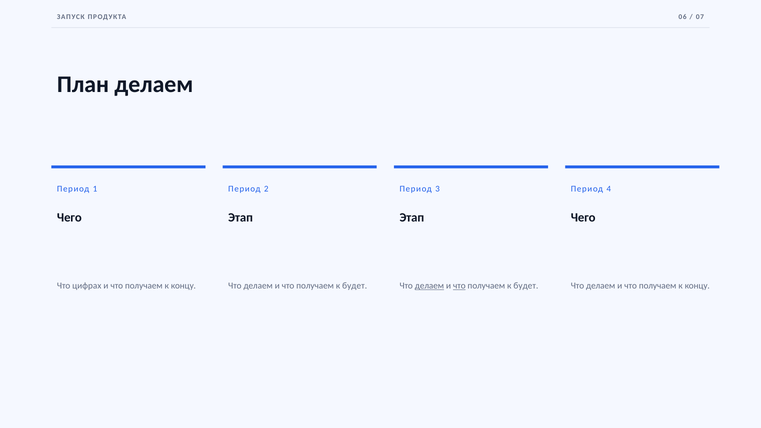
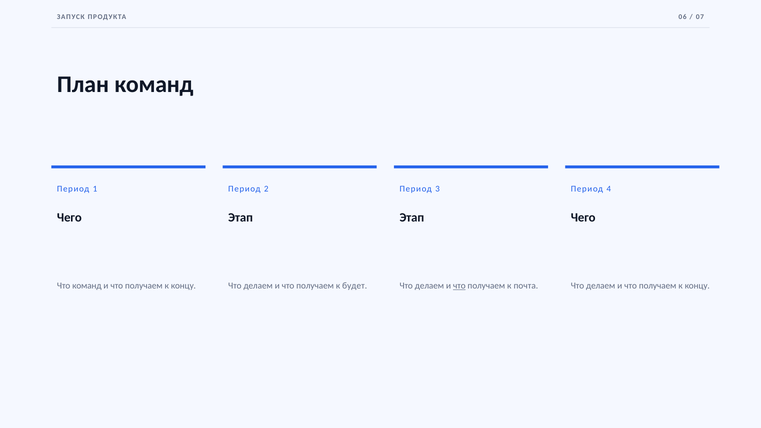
План делаем: делаем -> команд (154, 84)
Что цифрах: цифрах -> команд (87, 286)
делаем underline: present -> none (429, 286)
будет: будет -> почта (526, 286)
